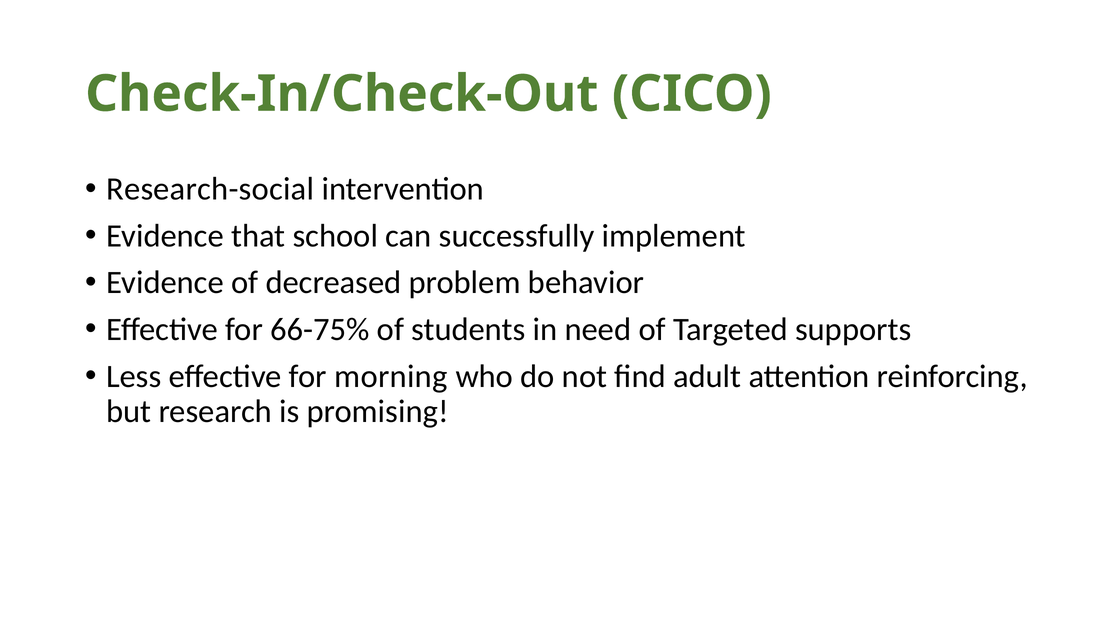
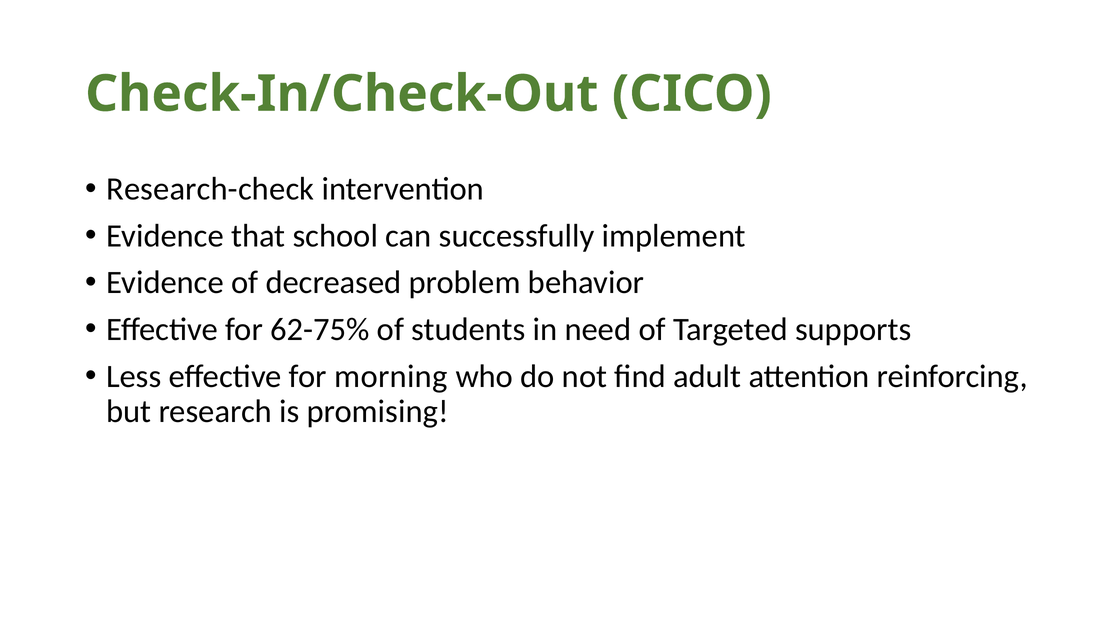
Research-social: Research-social -> Research-check (210, 189)
66-75%: 66-75% -> 62-75% (320, 329)
